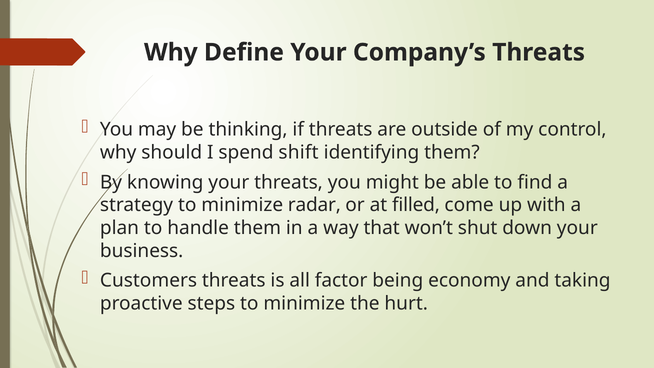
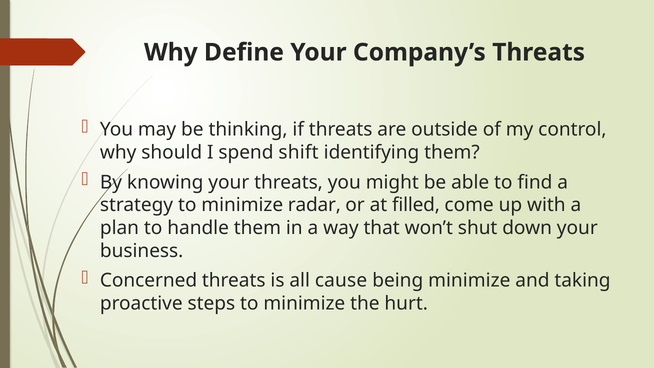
Customers: Customers -> Concerned (149, 280)
factor: factor -> cause (341, 280)
being economy: economy -> minimize (469, 280)
